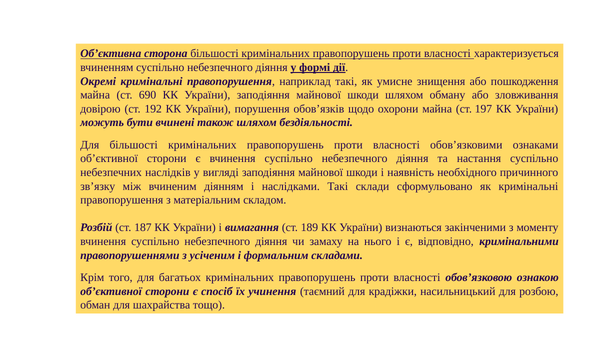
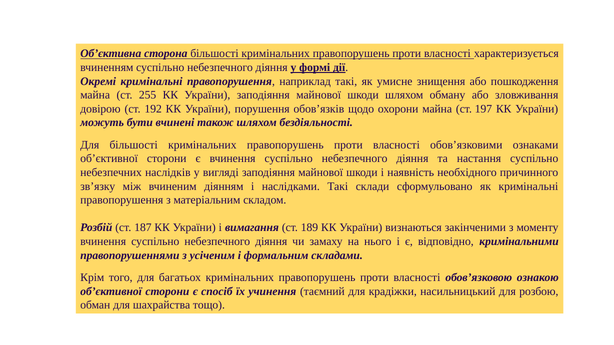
690: 690 -> 255 (148, 95)
